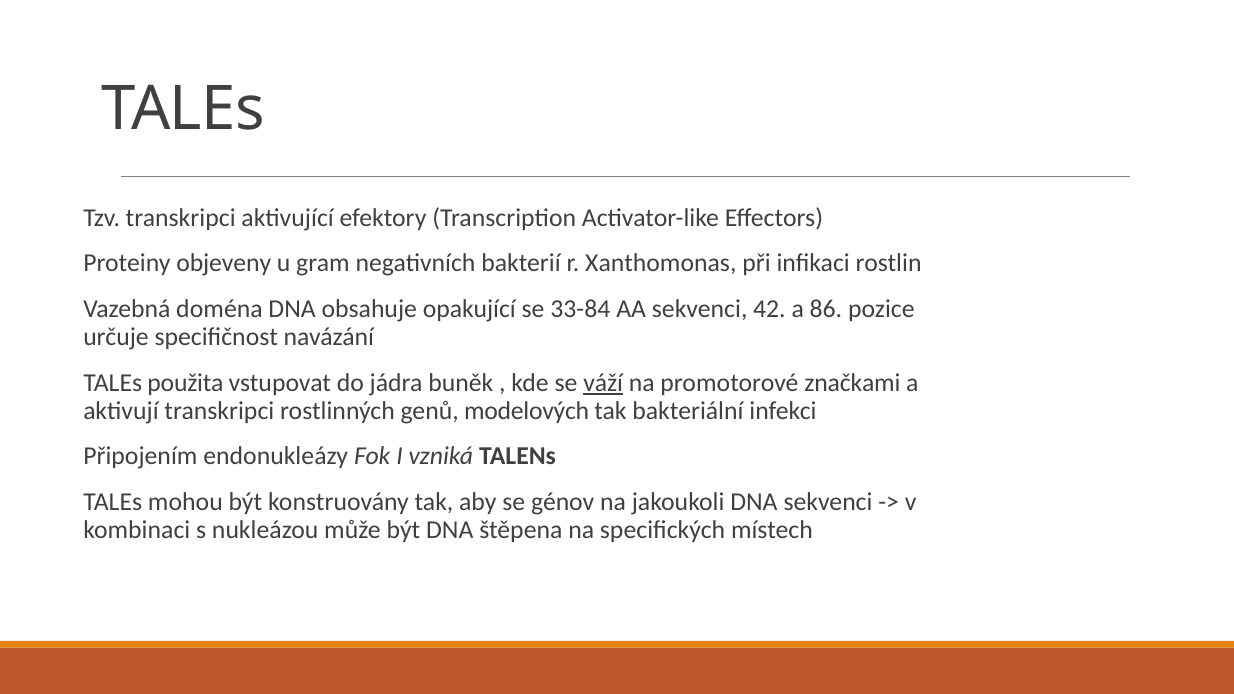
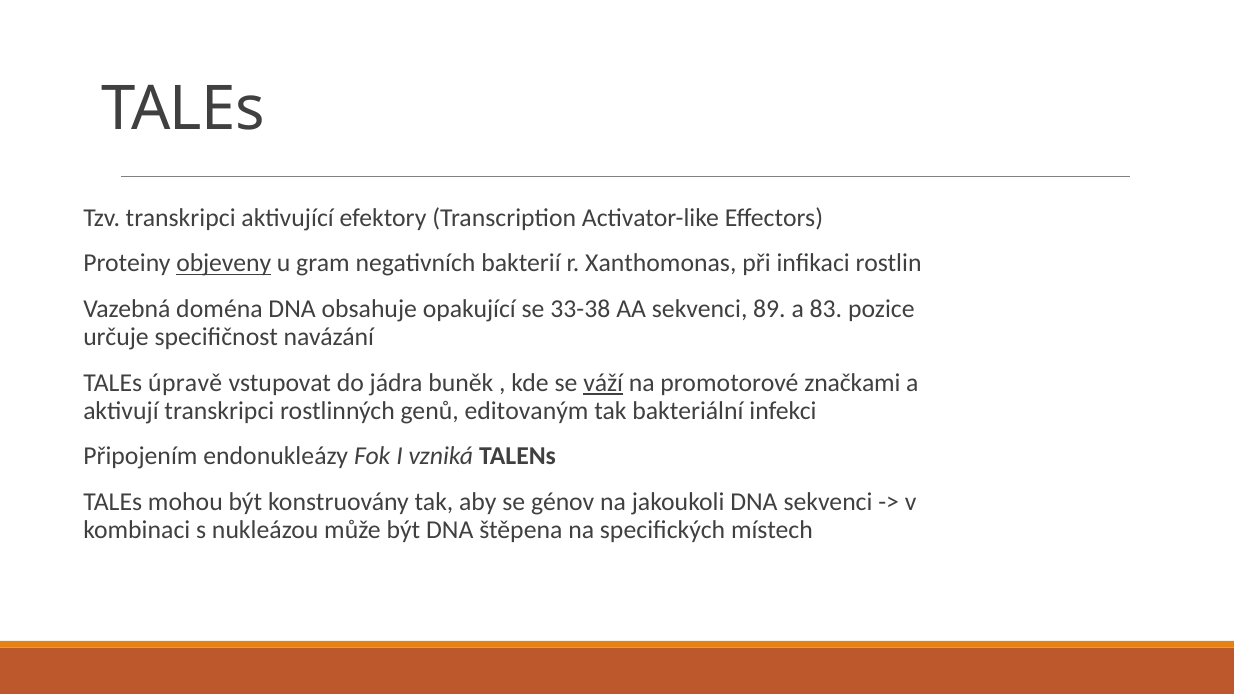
objeveny underline: none -> present (224, 263)
33-84: 33-84 -> 33-38 (580, 309)
42: 42 -> 89 (769, 309)
86: 86 -> 83 (826, 309)
použita: použita -> úpravě (185, 383)
modelových: modelových -> editovaným (527, 411)
